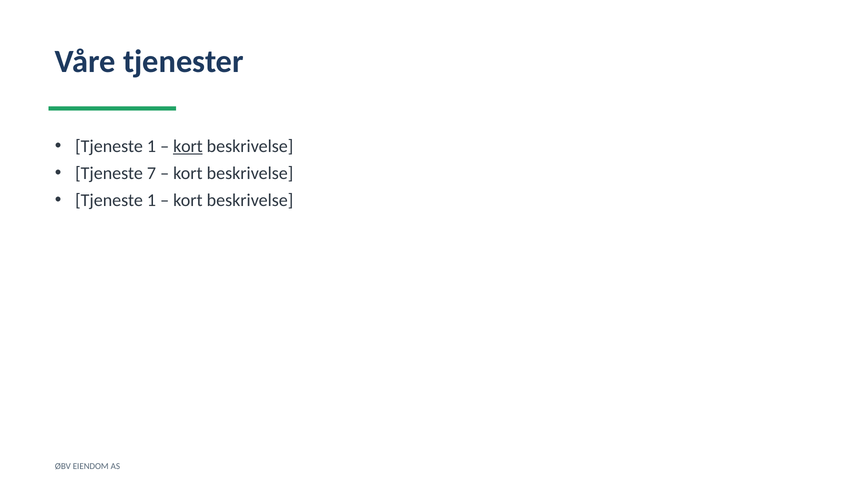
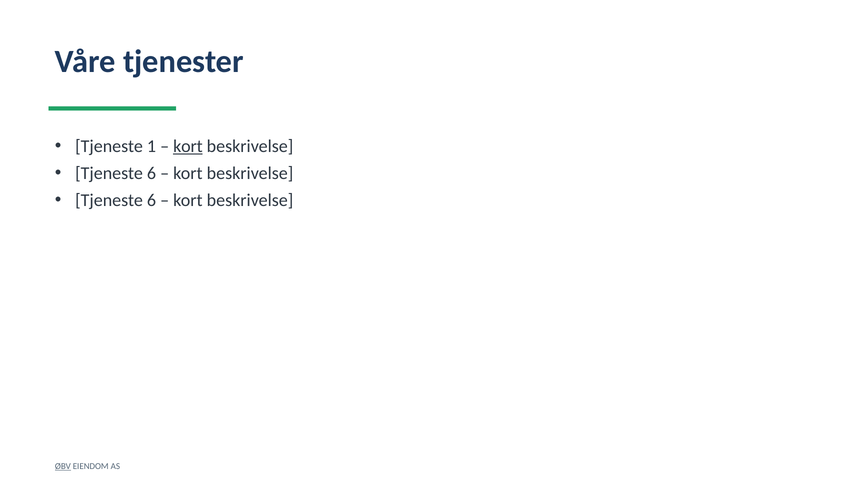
7: 7 -> 6 (151, 173)
1: 1 -> 6 (151, 200)
ØBV underline: none -> present (63, 466)
